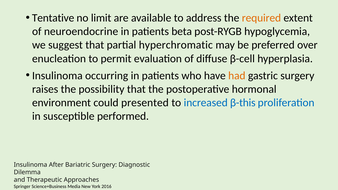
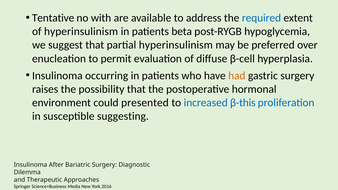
limit: limit -> with (101, 18)
required colour: orange -> blue (261, 18)
of neuroendocrine: neuroendocrine -> hyperinsulinism (81, 32)
partial hyperchromatic: hyperchromatic -> hyperinsulinism (176, 45)
performed: performed -> suggesting (123, 116)
